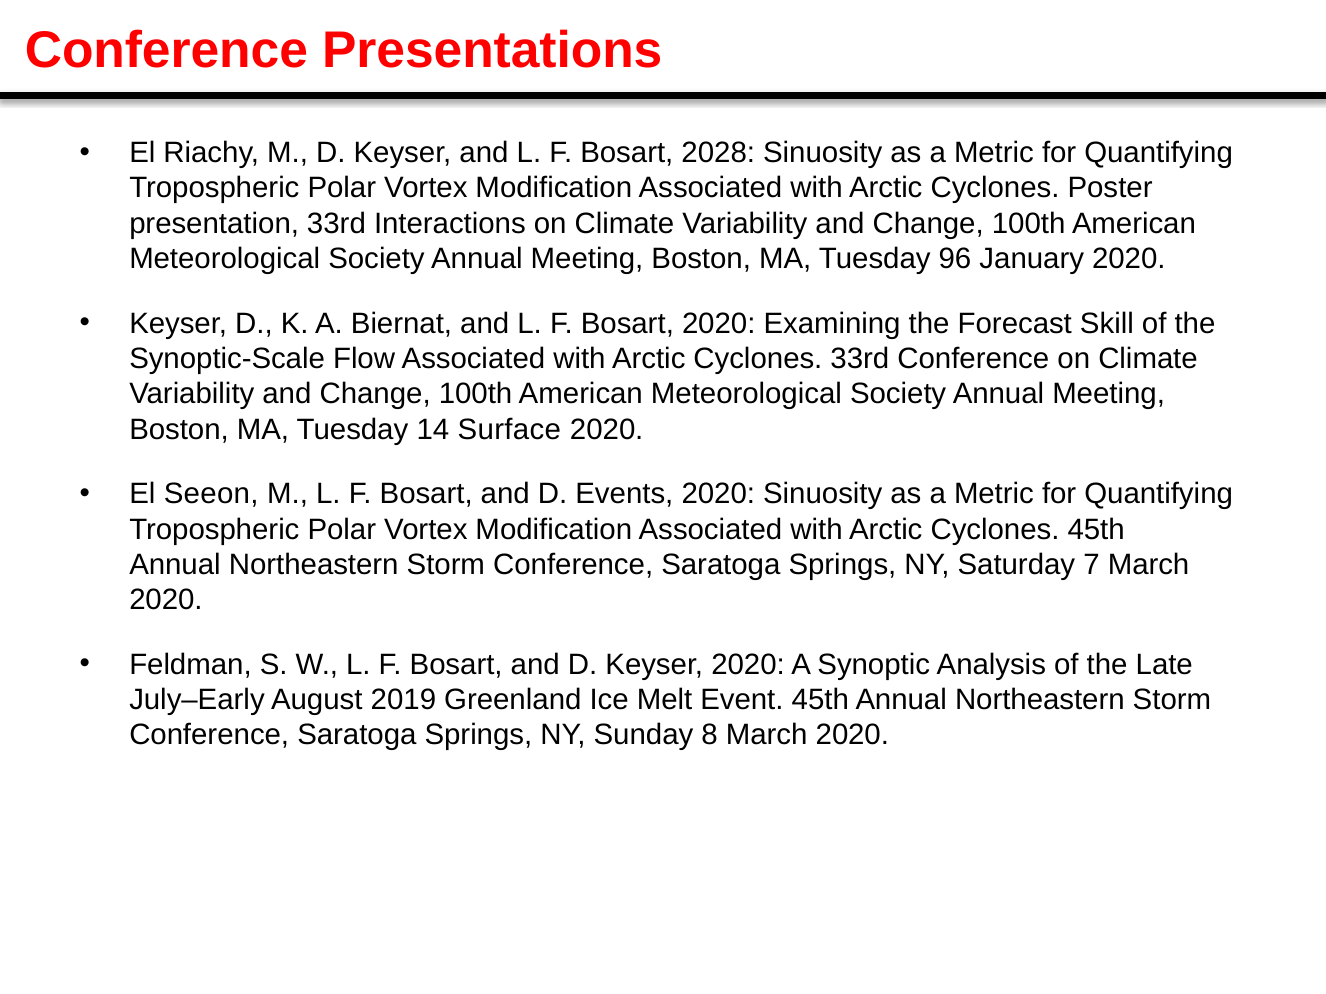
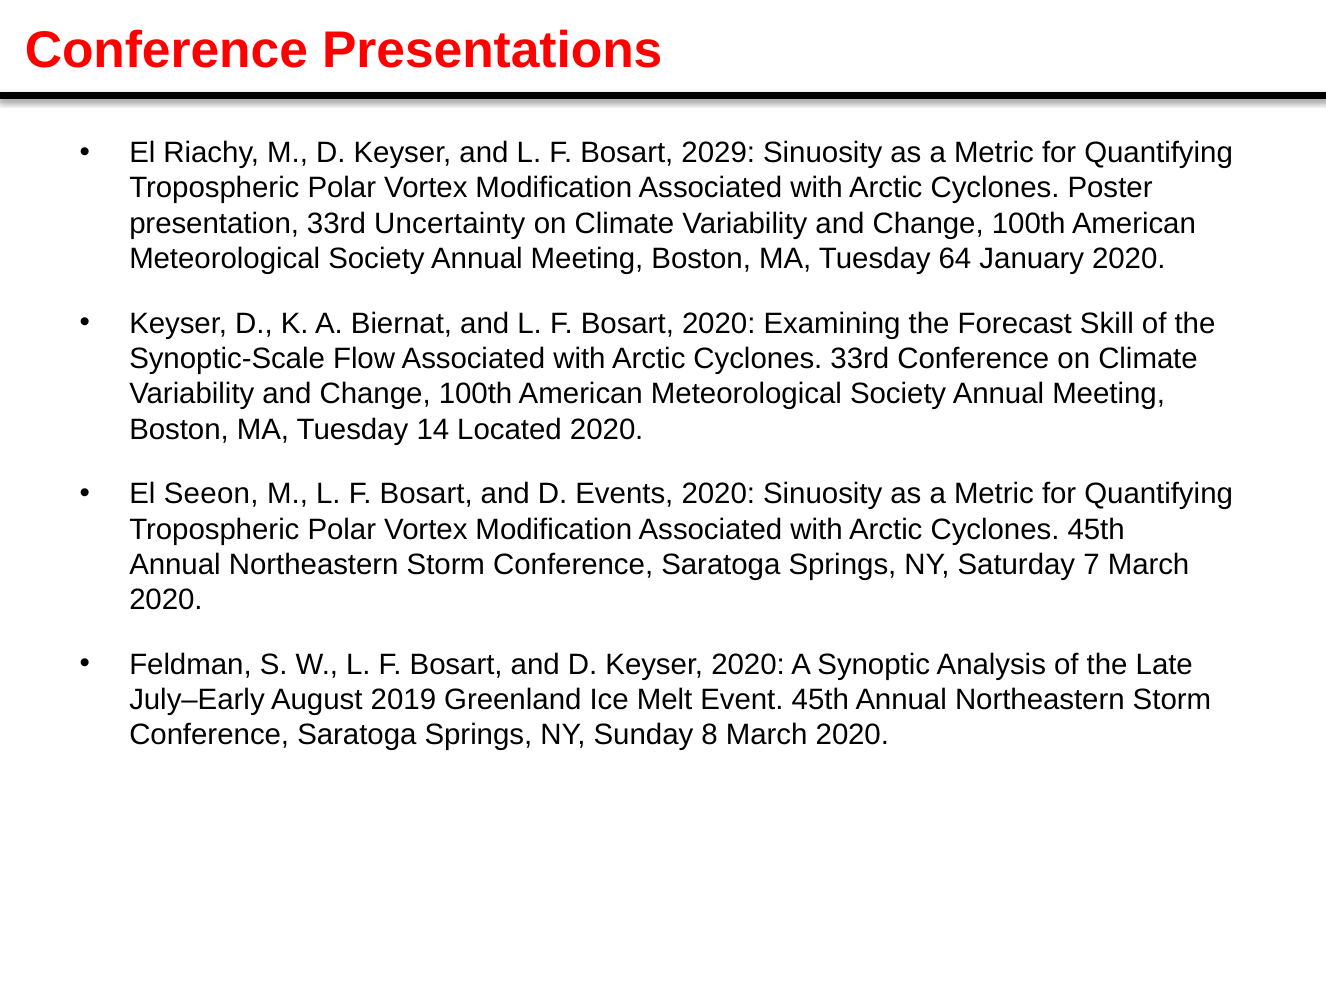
2028: 2028 -> 2029 (718, 153)
Interactions: Interactions -> Uncertainty (450, 224)
96: 96 -> 64 (955, 259)
Surface: Surface -> Located (509, 430)
